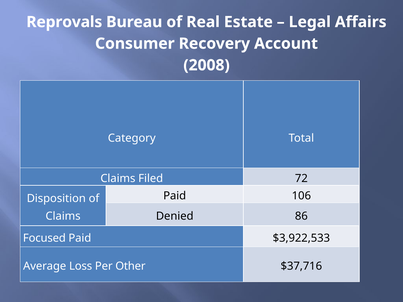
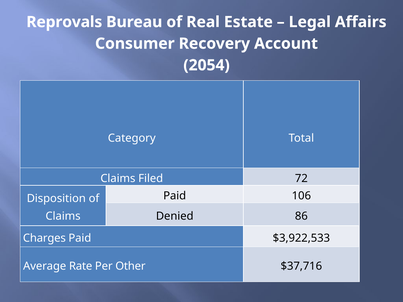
2008: 2008 -> 2054 (207, 65)
Focused: Focused -> Charges (44, 238)
Loss: Loss -> Rate (81, 266)
